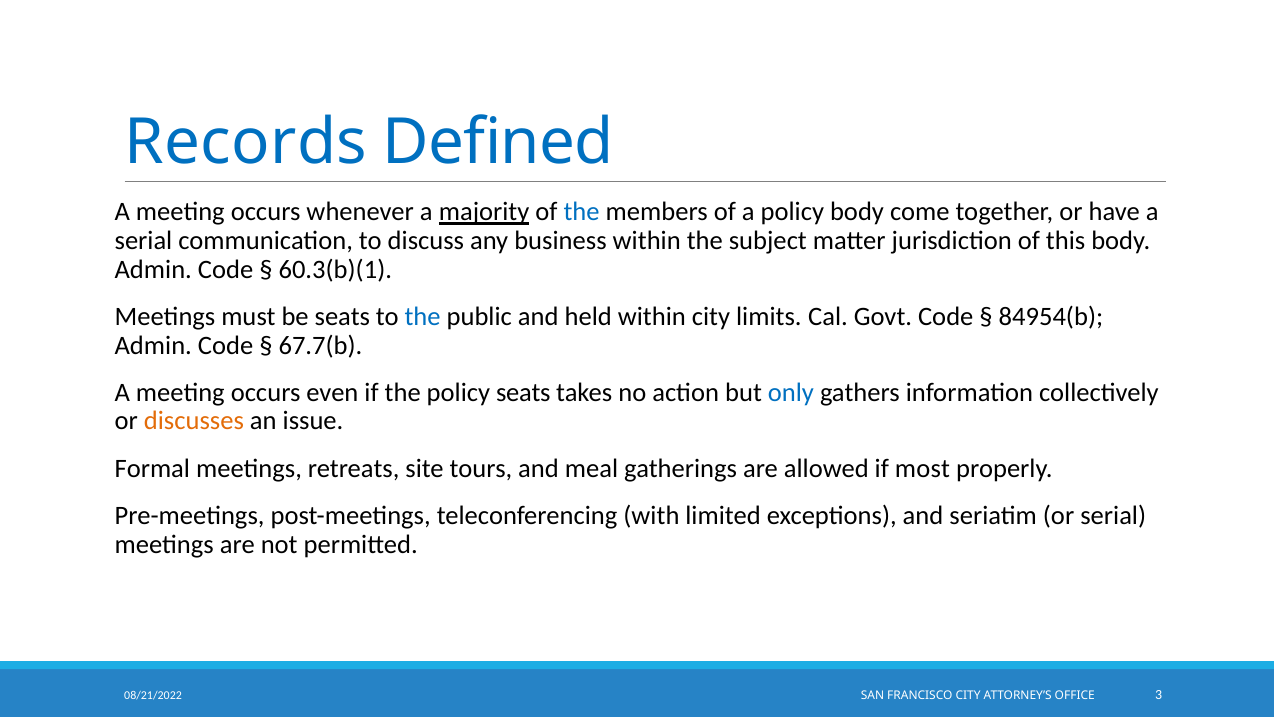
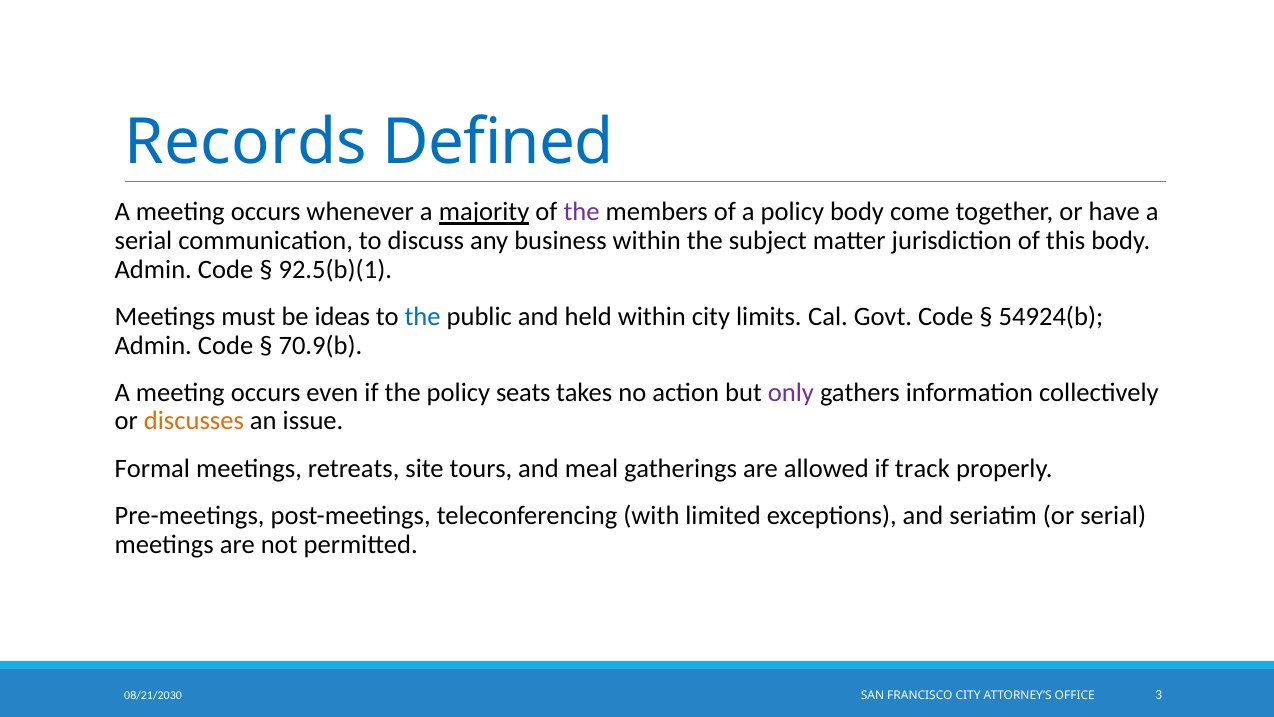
the colour: blue -> purple (582, 212)
60.3(b)(1: 60.3(b)(1 -> 92.5(b)(1 (335, 269)
be seats: seats -> ideas (342, 316)
84954(b: 84954(b -> 54924(b (1051, 316)
67.7(b: 67.7(b -> 70.9(b (320, 345)
only colour: blue -> purple (791, 392)
most: most -> track (922, 468)
08/21/2022: 08/21/2022 -> 08/21/2030 (153, 695)
